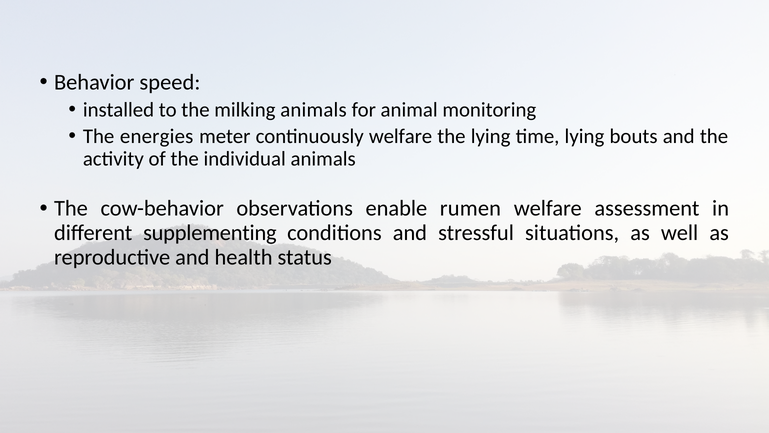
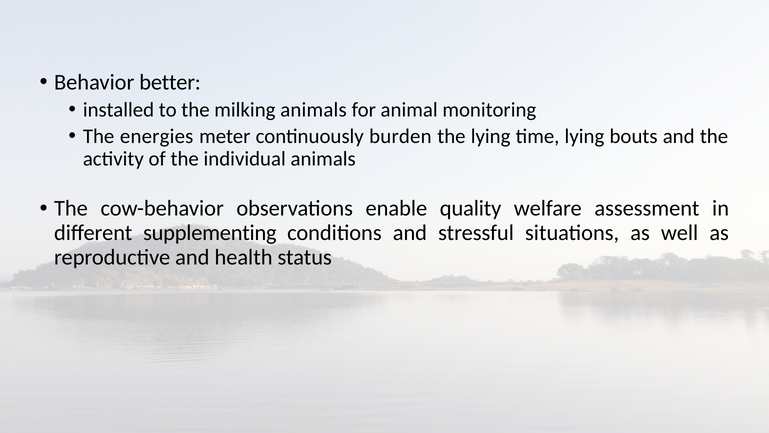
speed: speed -> better (170, 82)
continuously welfare: welfare -> burden (400, 136)
rumen: rumen -> quality (471, 208)
